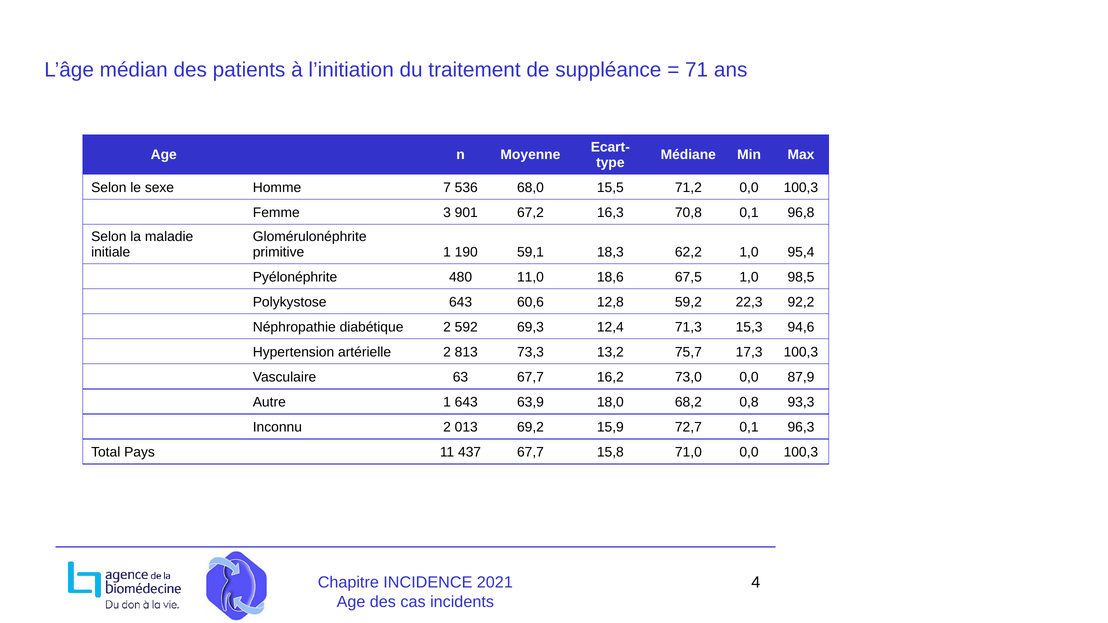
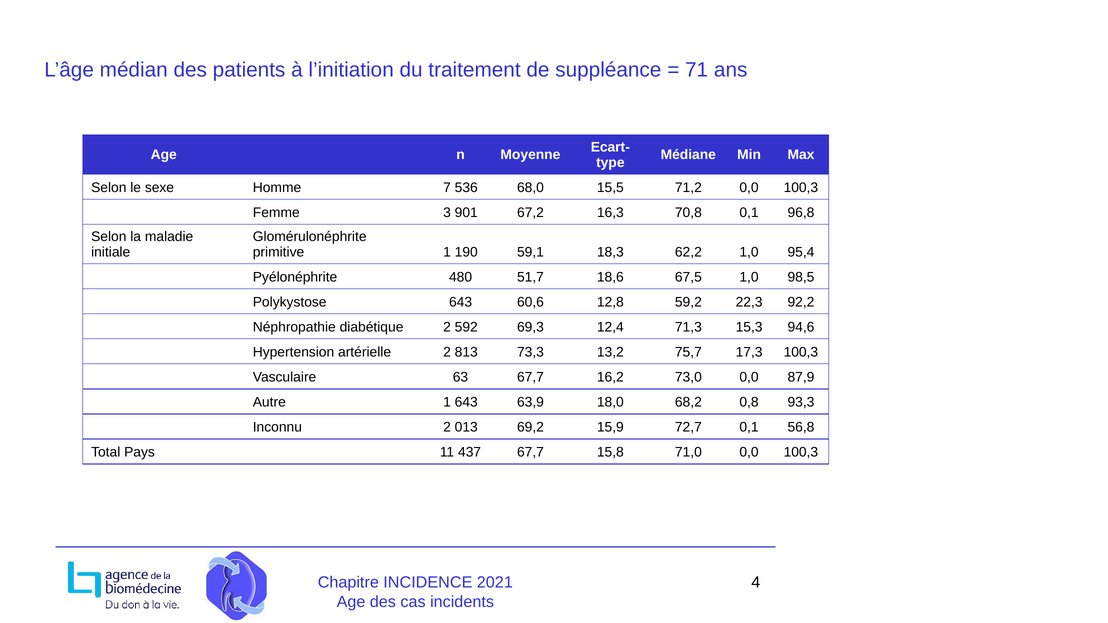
11,0: 11,0 -> 51,7 (530, 277)
96,3: 96,3 -> 56,8 (801, 428)
